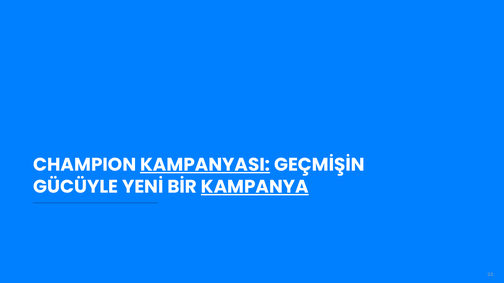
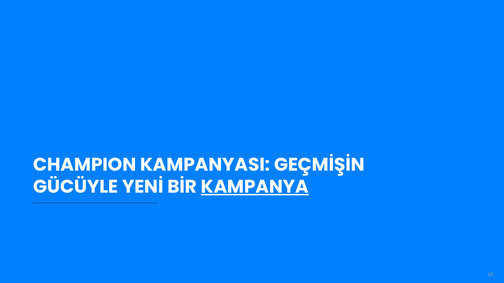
KAMPANYASI underline: present -> none (205, 165)
